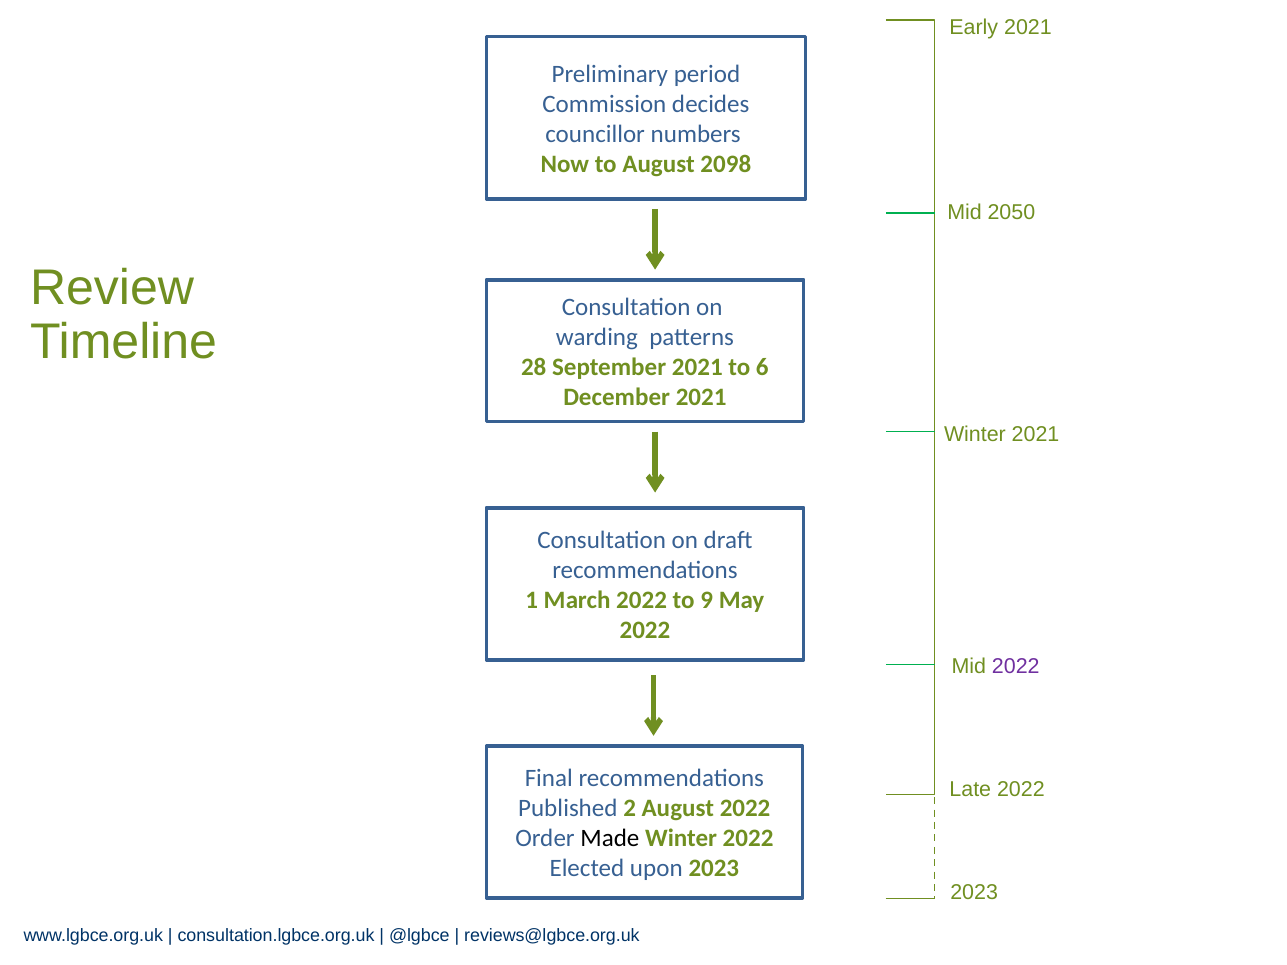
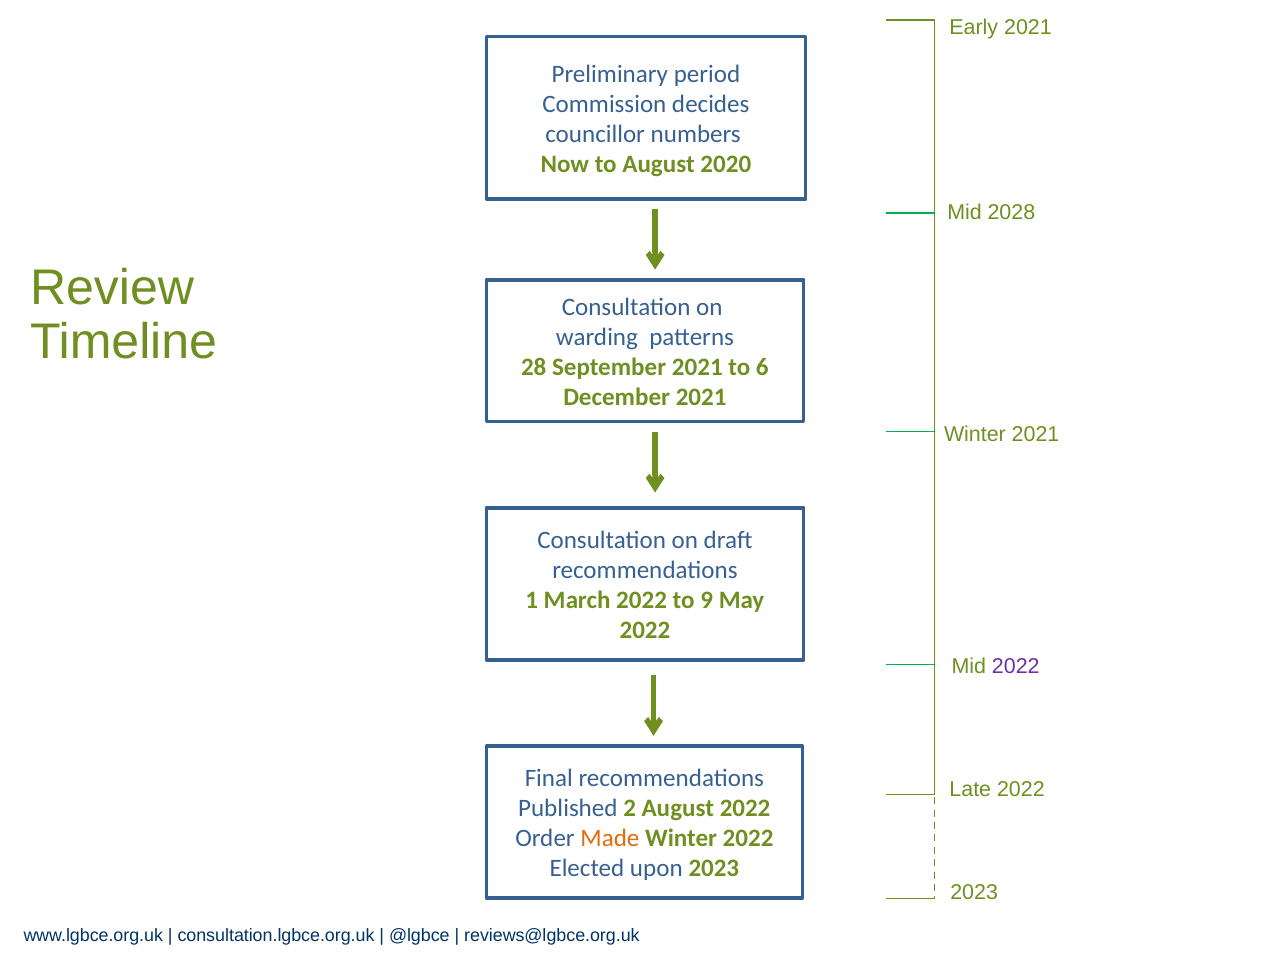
2098: 2098 -> 2020 (726, 165)
2050: 2050 -> 2028 (1011, 213)
Made colour: black -> orange (610, 839)
